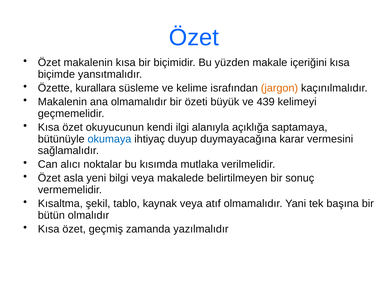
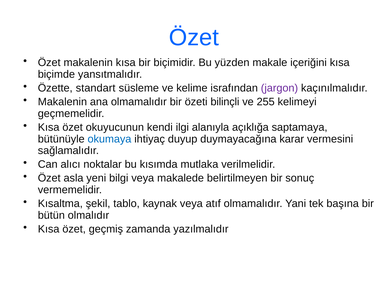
kurallara: kurallara -> standart (96, 88)
jargon colour: orange -> purple (279, 88)
büyük: büyük -> bilinçli (225, 102)
439: 439 -> 255 (266, 102)
